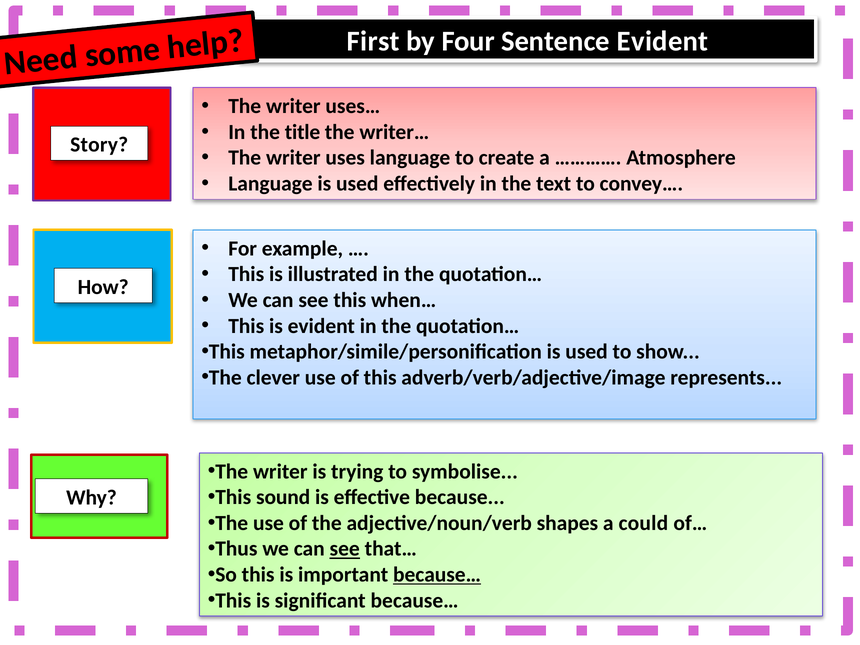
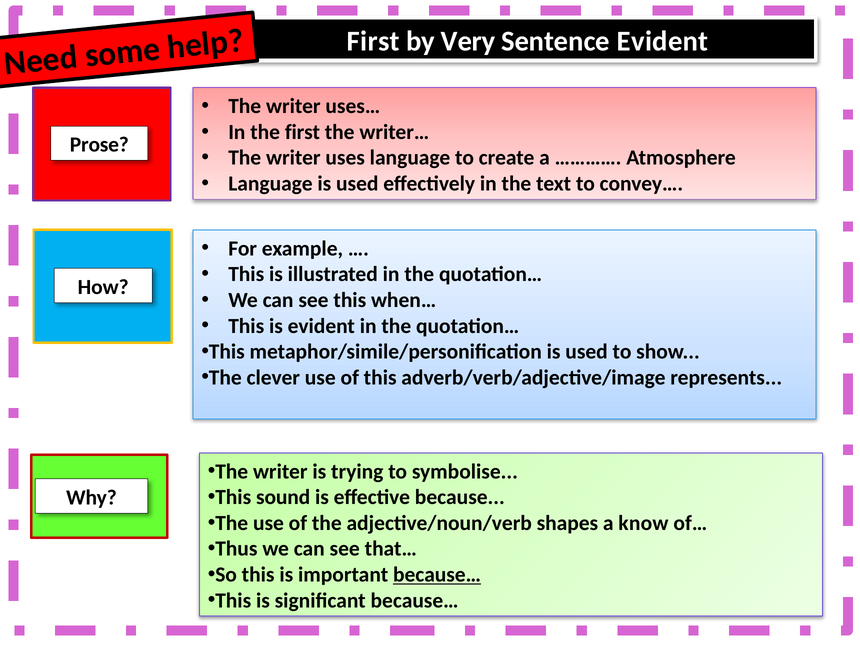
Four: Four -> Very (468, 41)
the title: title -> first (302, 132)
Story: Story -> Prose (99, 145)
could: could -> know (643, 523)
see underline: present -> none (345, 549)
